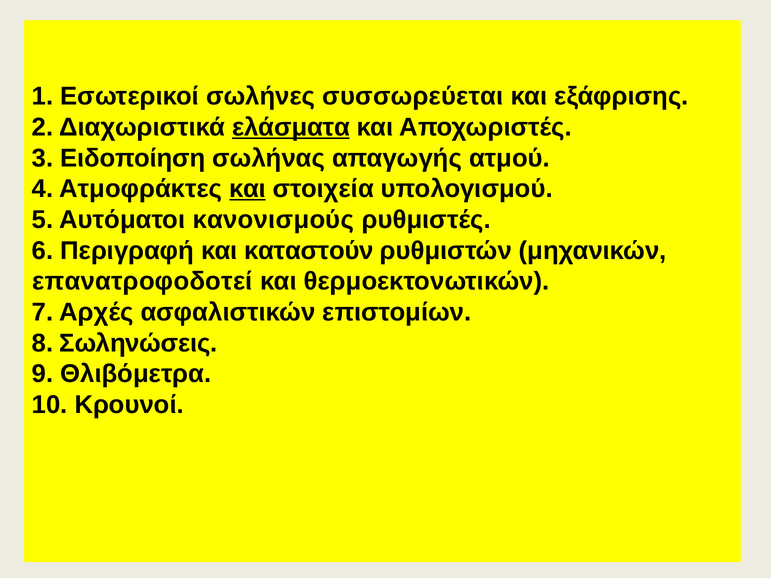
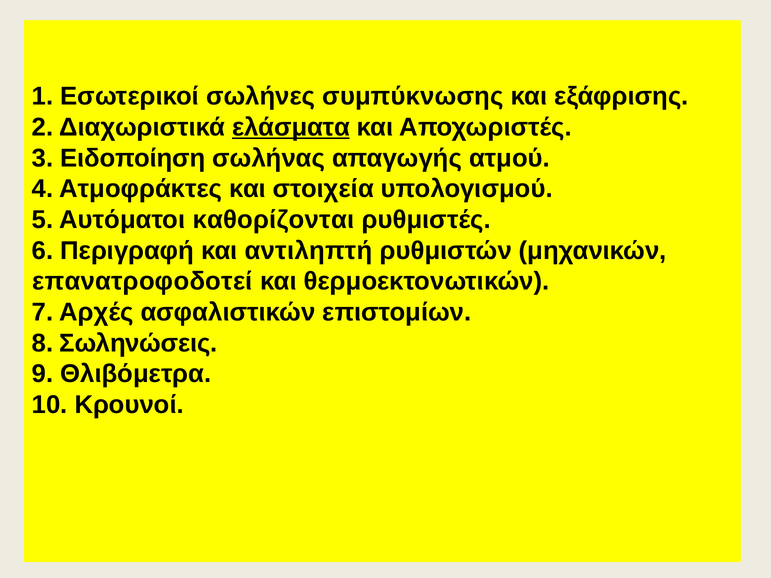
συσσωρεύεται: συσσωρεύεται -> συμπύκνωσης (413, 96)
και underline: present -> none (248, 189)
κανονισμούς: κανονισμούς -> καθορίζονται (273, 220)
καταστούν: καταστούν -> αντιληπτή (309, 251)
